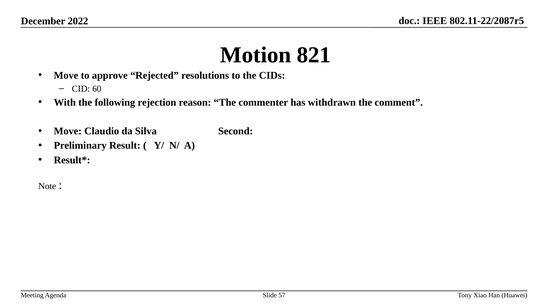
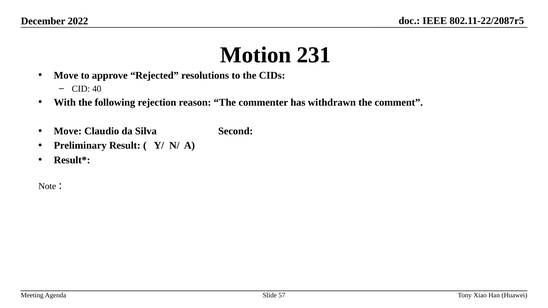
821: 821 -> 231 (314, 55)
60: 60 -> 40 (97, 89)
